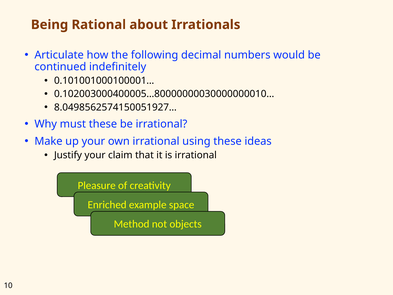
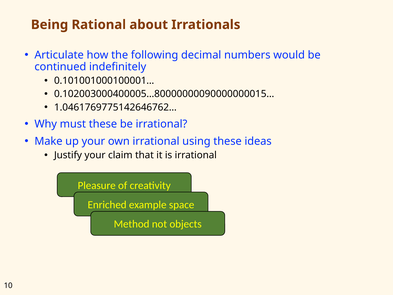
0.102003000400005…80000000030000000010…: 0.102003000400005…80000000030000000010… -> 0.102003000400005…80000000090000000015… (164, 94)
8.0498562574150051927…: 8.0498562574150051927… -> 1.0461769775142646762… (115, 107)
